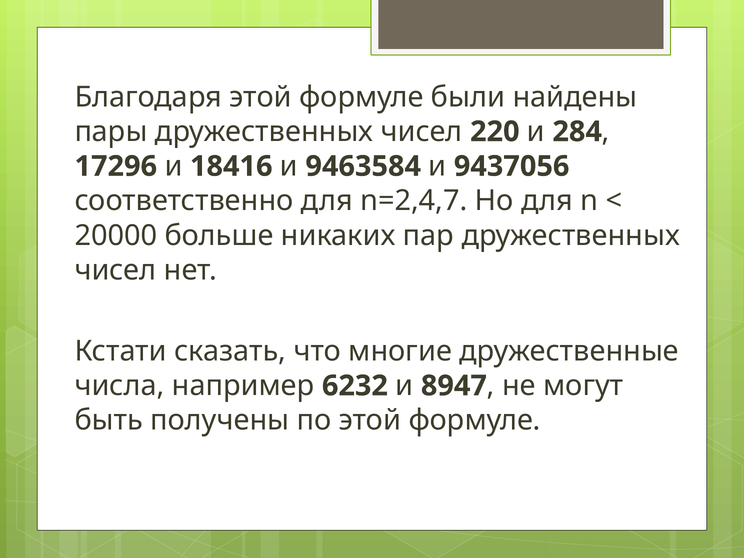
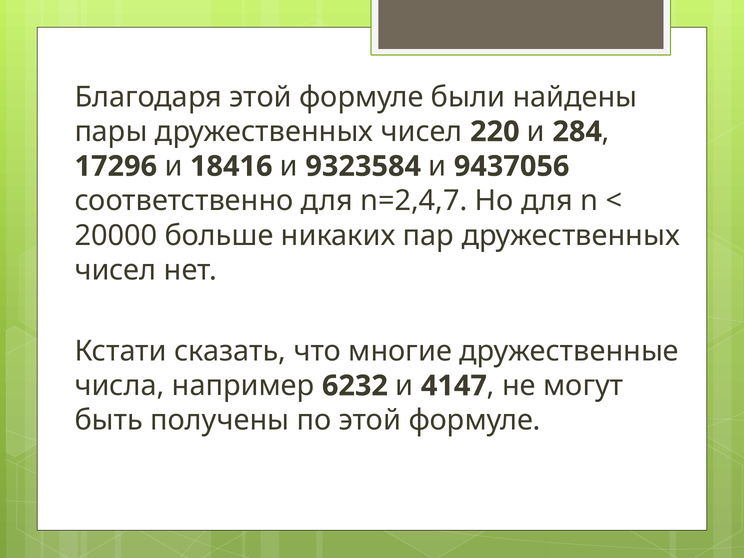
9463584: 9463584 -> 9323584 (363, 166)
8947: 8947 -> 4147 (454, 386)
